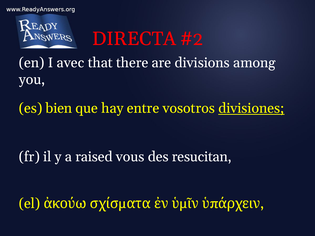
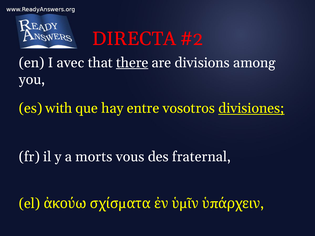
there underline: none -> present (132, 63)
bien: bien -> with (59, 108)
raised: raised -> morts (94, 157)
resucitan: resucitan -> fraternal (202, 157)
